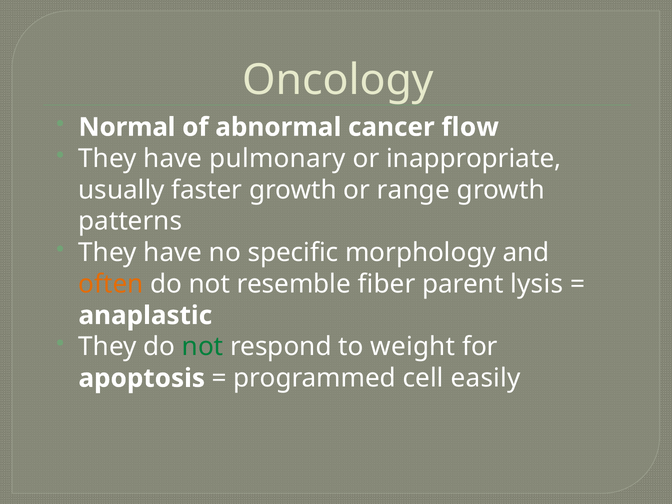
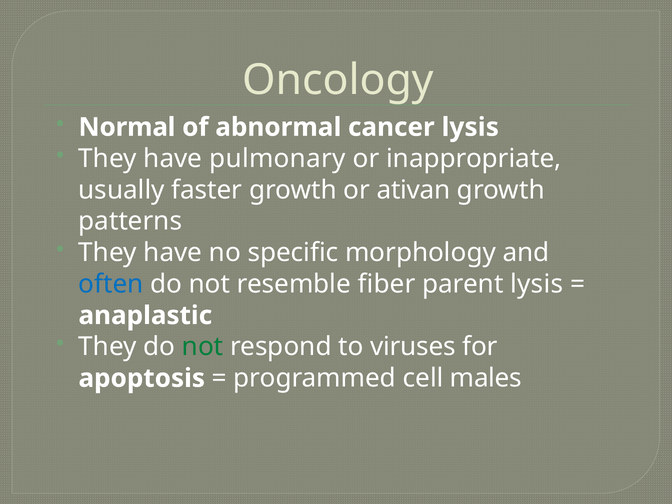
cancer flow: flow -> lysis (470, 127)
range: range -> ativan (414, 190)
often colour: orange -> blue (111, 284)
weight: weight -> viruses (413, 347)
easily: easily -> males (486, 378)
